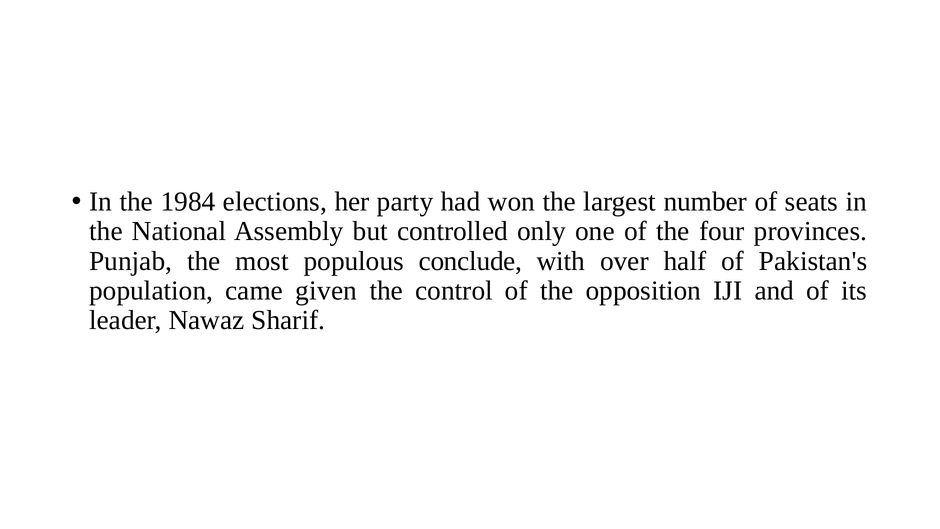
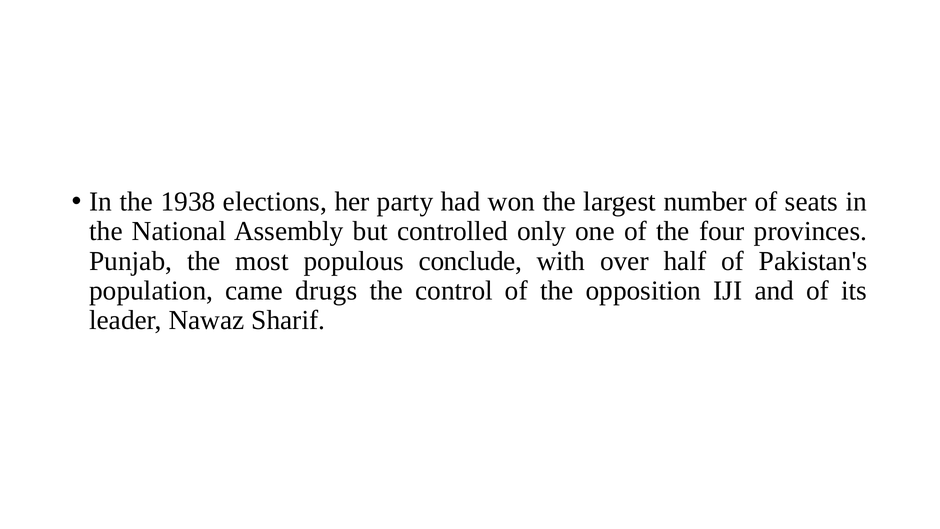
1984: 1984 -> 1938 (188, 202)
given: given -> drugs (326, 290)
